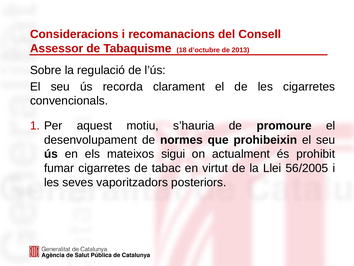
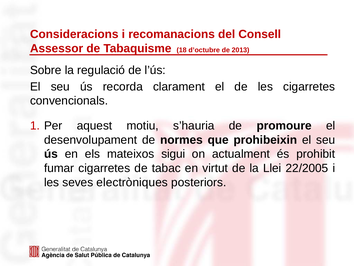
56/2005: 56/2005 -> 22/2005 (307, 168)
vaporitzadors: vaporitzadors -> electròniques (132, 182)
